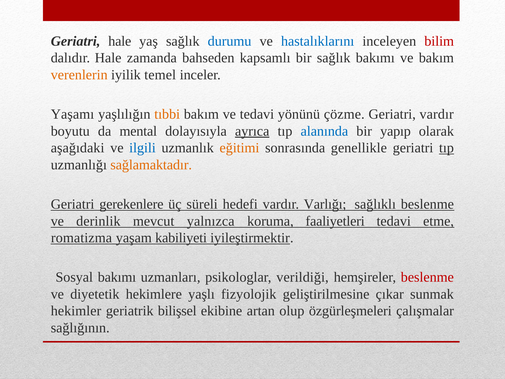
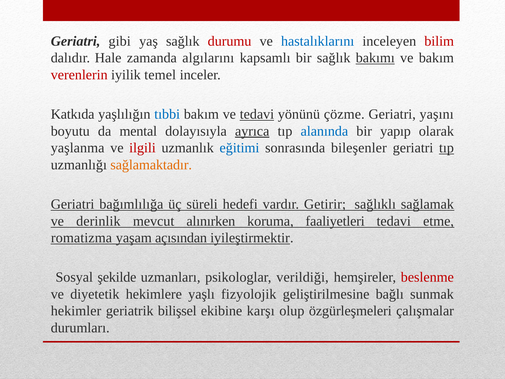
Geriatri hale: hale -> gibi (120, 41)
durumu colour: blue -> red (230, 41)
bahseden: bahseden -> algılarını (208, 58)
bakımı underline: none -> present (375, 58)
verenlerin colour: orange -> red (79, 75)
Yaşamı: Yaşamı -> Katkıda (73, 114)
tıbbi colour: orange -> blue (167, 114)
tedavi underline: none -> present (257, 114)
Geriatri vardır: vardır -> yaşını (437, 114)
aşağıdaki: aşağıdaki -> yaşlanma (78, 148)
ilgili colour: blue -> red (143, 148)
eğitimi colour: orange -> blue (239, 148)
genellikle: genellikle -> bileşenler (359, 148)
gerekenlere: gerekenlere -> bağımlılığa (131, 204)
Varlığı: Varlığı -> Getirir (325, 204)
sağlıklı beslenme: beslenme -> sağlamak (427, 204)
yalnızca: yalnızca -> alınırken (211, 221)
kabiliyeti: kabiliyeti -> açısından (181, 238)
Sosyal bakımı: bakımı -> şekilde (117, 277)
çıkar: çıkar -> bağlı (390, 294)
artan: artan -> karşı (261, 311)
sağlığının: sağlığının -> durumları (80, 328)
